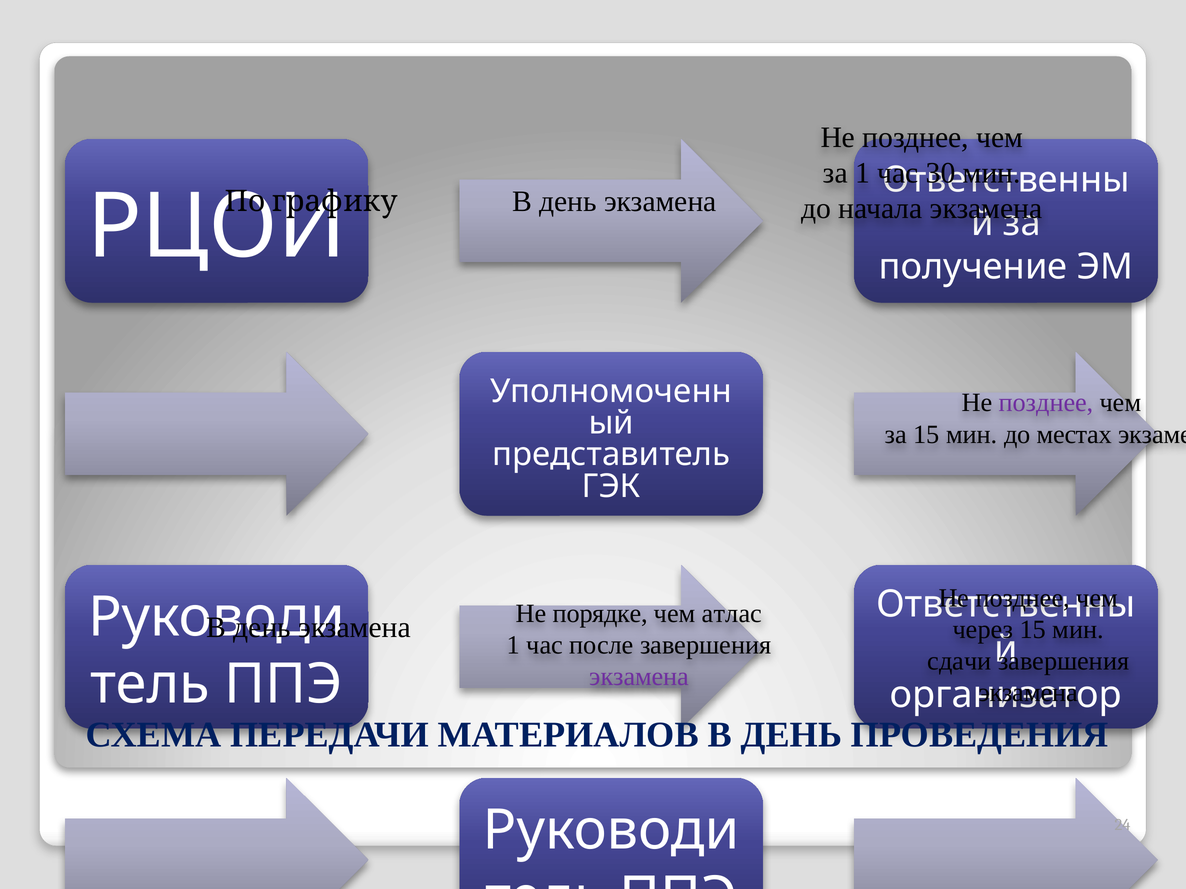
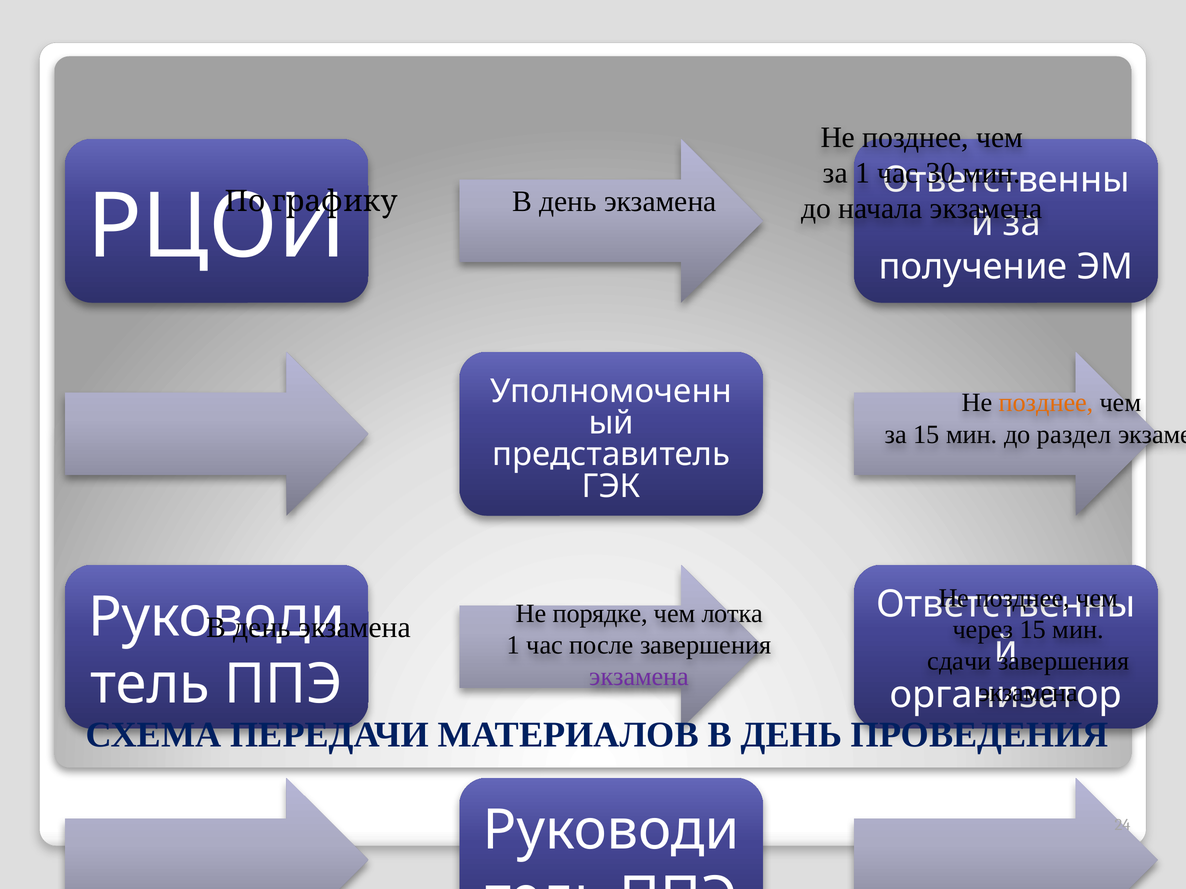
позднее colour: purple -> orange (1046, 403)
местах: местах -> раздел (1074, 435)
атлас: атлас -> лотка (732, 614)
